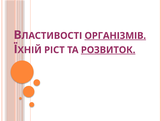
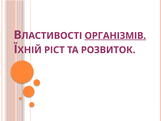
РОЗВИТОК underline: present -> none (108, 50)
